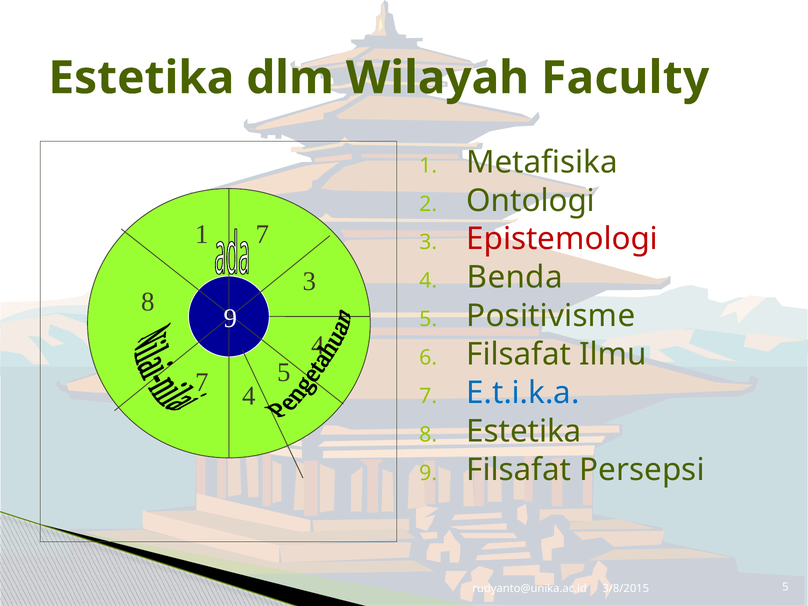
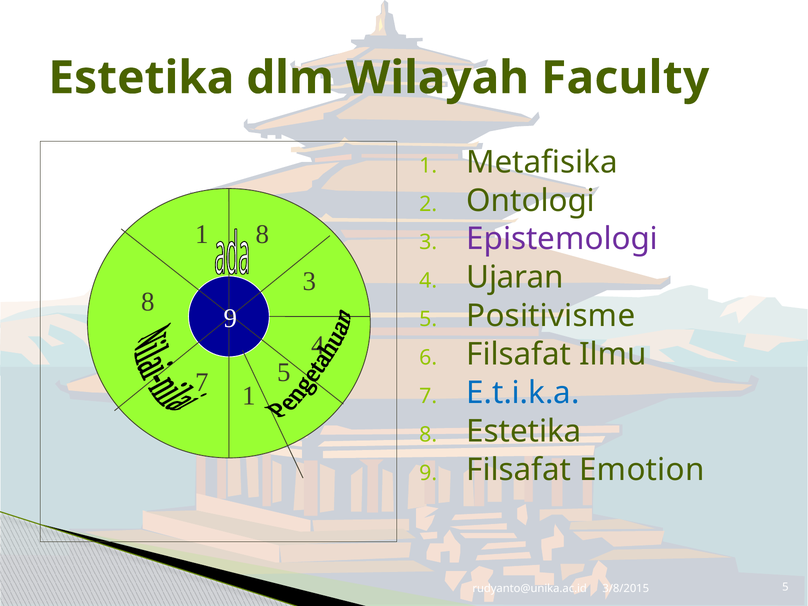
1 7: 7 -> 8 (263, 234)
Epistemologi colour: red -> purple (562, 239)
Benda: Benda -> Ujaran (515, 278)
7 4: 4 -> 1 (249, 396)
Persepsi: Persepsi -> Emotion (642, 470)
